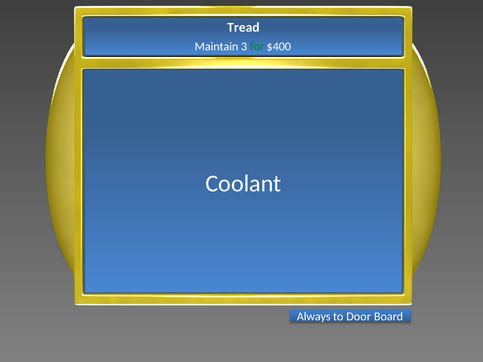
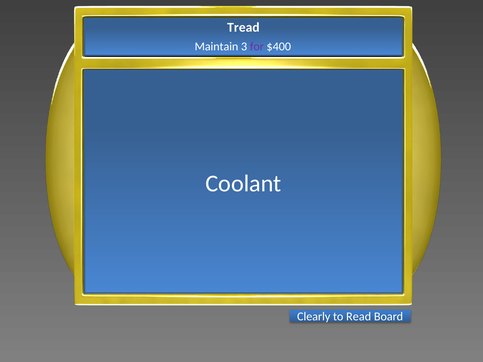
for colour: green -> purple (257, 47)
Always: Always -> Clearly (314, 317)
Door: Door -> Read (359, 317)
